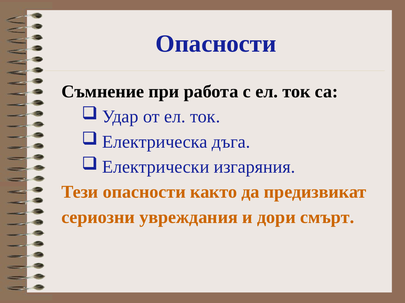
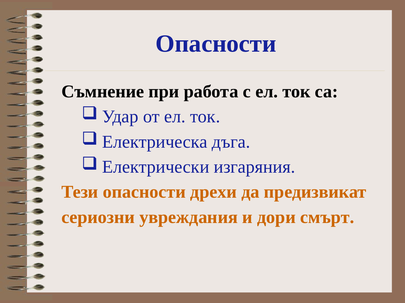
както: както -> дрехи (214, 193)
